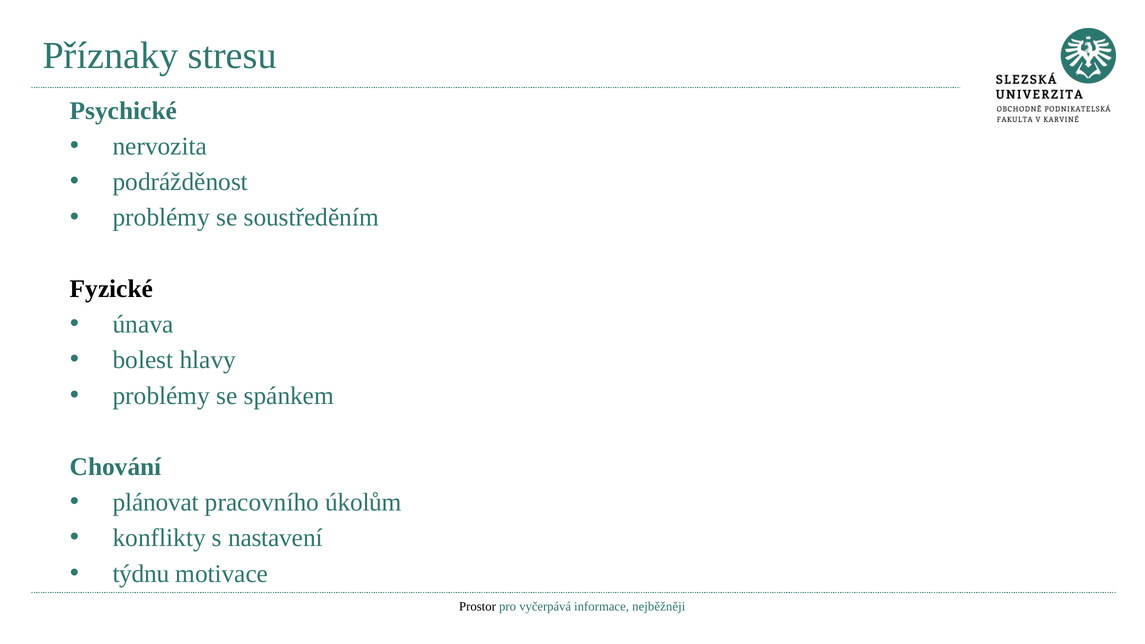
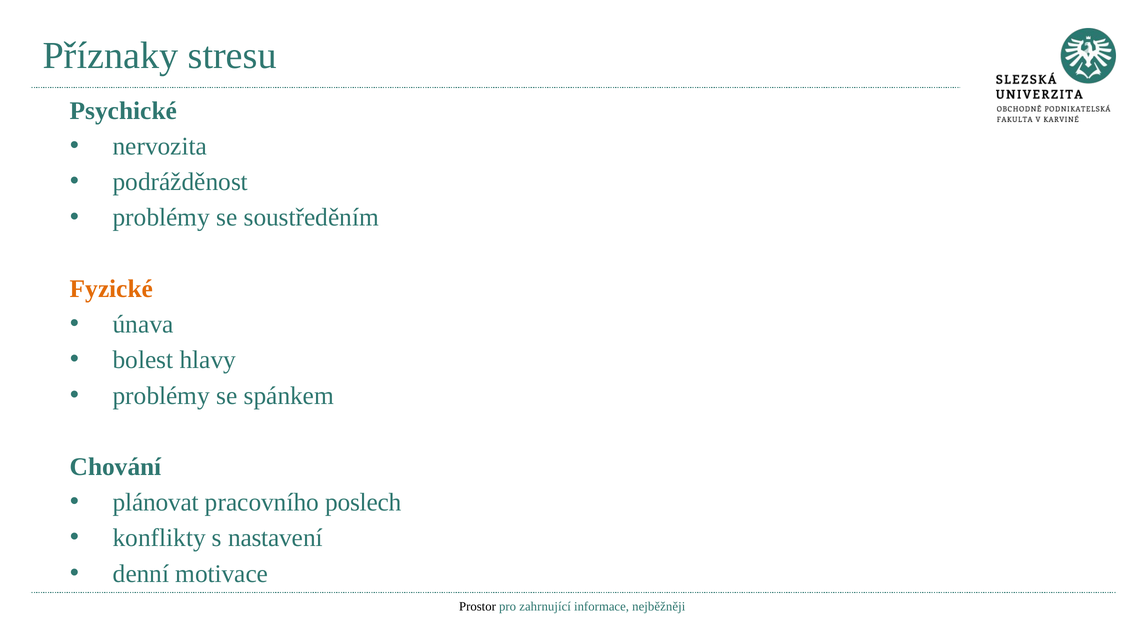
Fyzické colour: black -> orange (111, 289)
úkolům: úkolům -> poslech (363, 503)
týdnu: týdnu -> denní (141, 574)
vyčerpává: vyčerpává -> zahrnující (545, 607)
